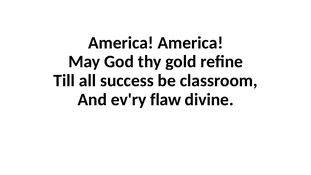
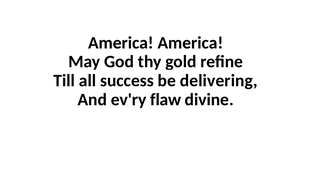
classroom: classroom -> delivering (219, 81)
